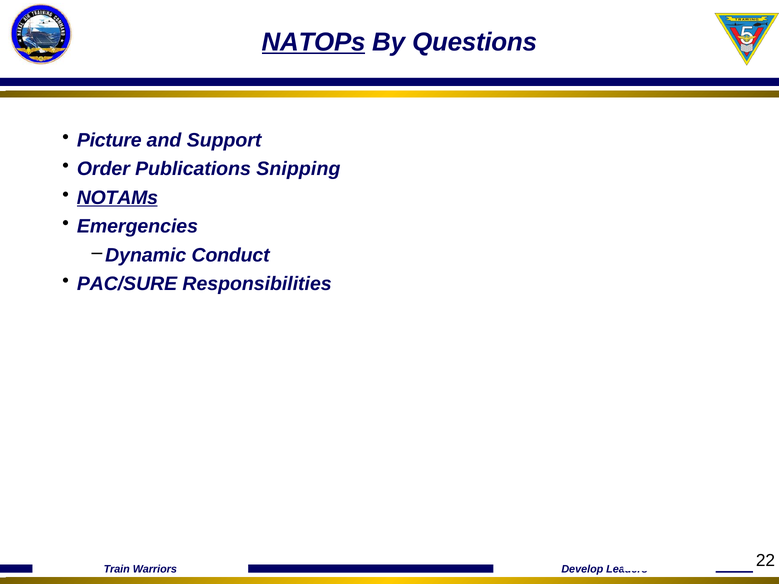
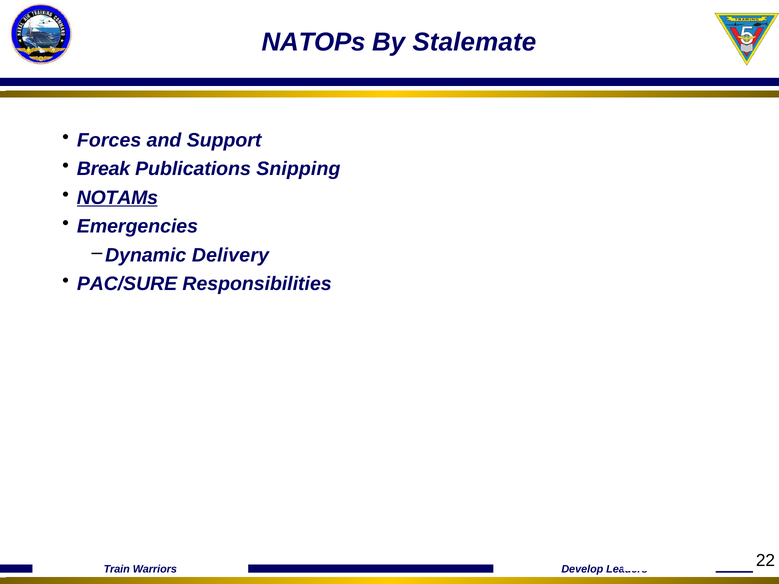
NATOPs underline: present -> none (314, 42)
Questions: Questions -> Stalemate (474, 42)
Picture: Picture -> Forces (109, 140)
Order: Order -> Break (104, 169)
Conduct: Conduct -> Delivery (230, 255)
